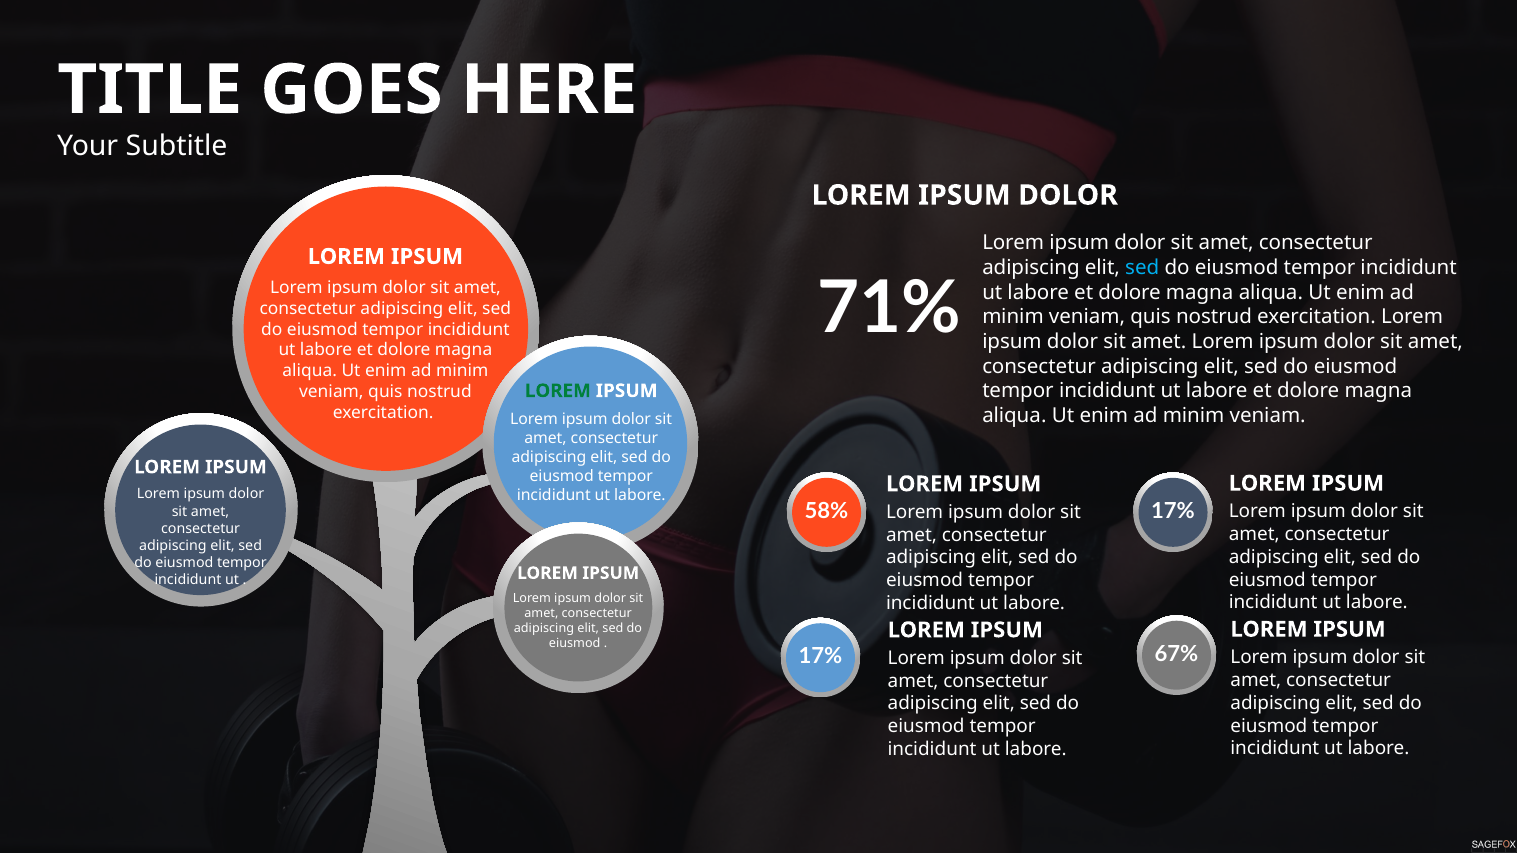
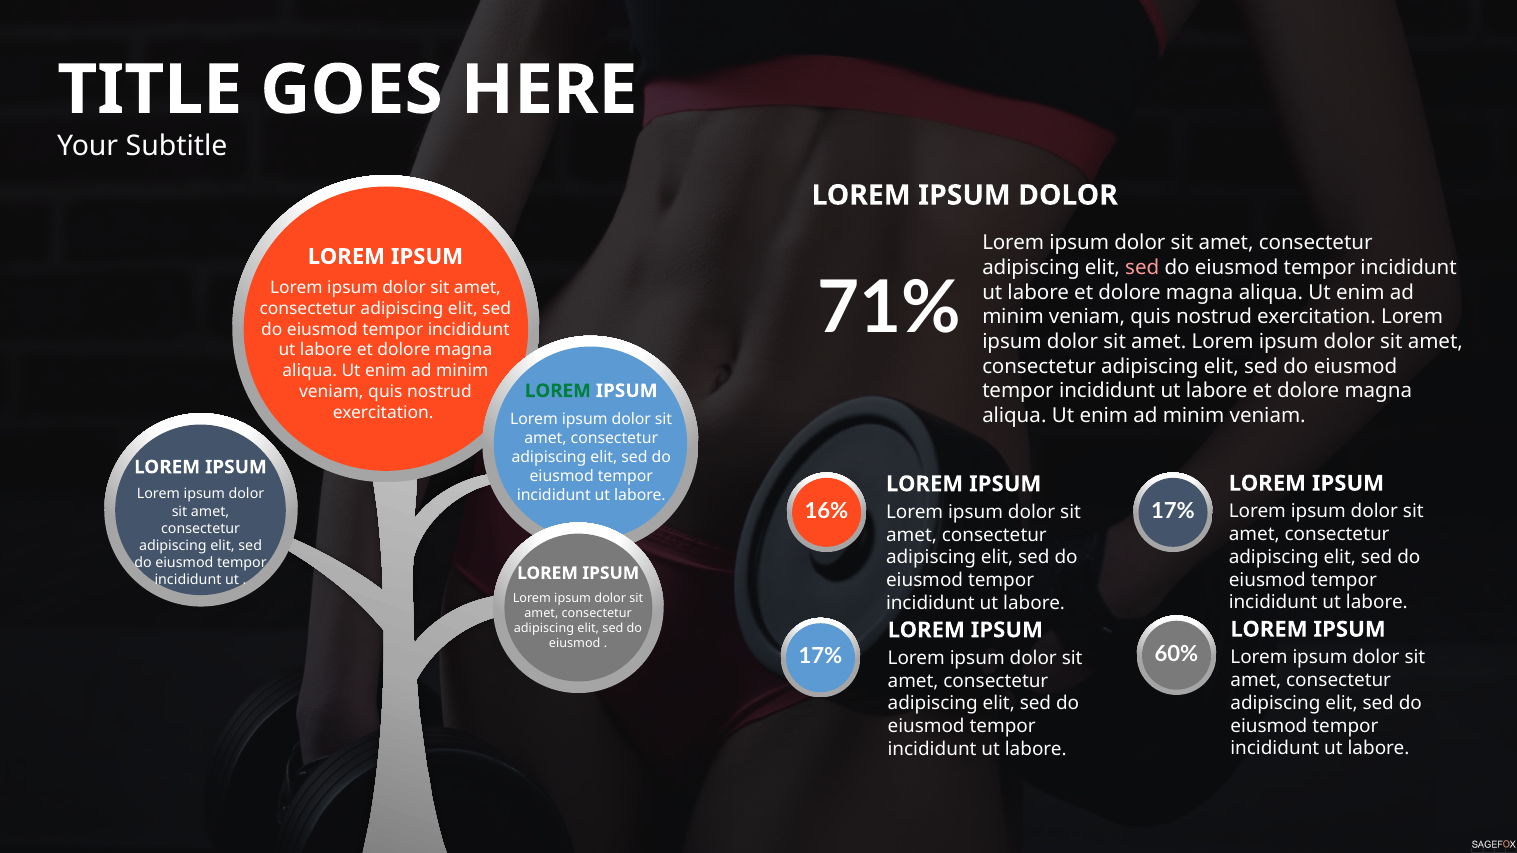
sed colour: light blue -> pink (1142, 268)
58%: 58% -> 16% (826, 511)
67%: 67% -> 60% (1176, 654)
